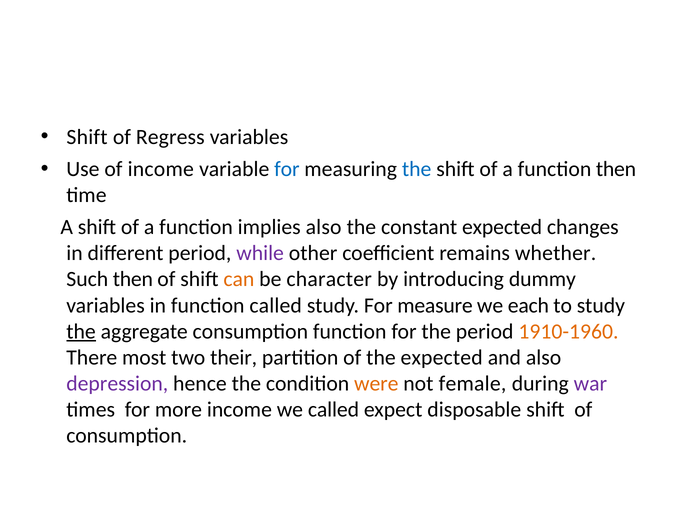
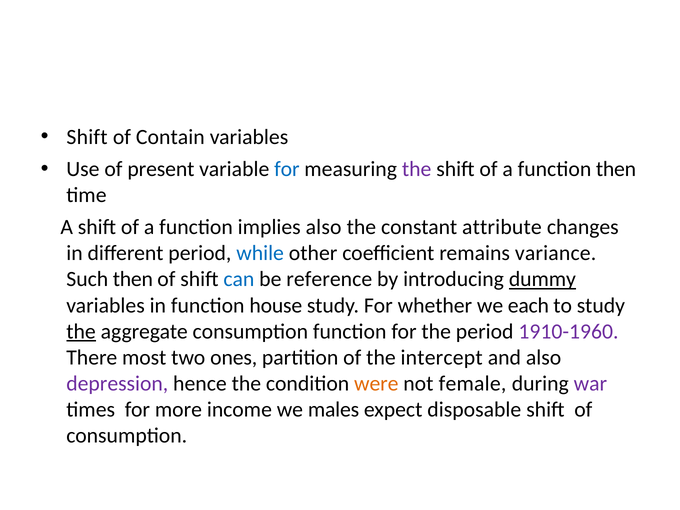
Regress: Regress -> Contain (170, 137)
of income: income -> present (161, 169)
the colour: blue -> purple (417, 169)
constant expected: expected -> attribute (502, 227)
while colour: purple -> blue (260, 253)
whether: whether -> variance (556, 253)
can colour: orange -> blue (239, 279)
character: character -> reference (329, 279)
dummy underline: none -> present (542, 279)
function called: called -> house (276, 305)
measure: measure -> whether (435, 305)
1910-1960 colour: orange -> purple (568, 331)
their: their -> ones (234, 357)
the expected: expected -> intercept (442, 357)
we called: called -> males (334, 410)
